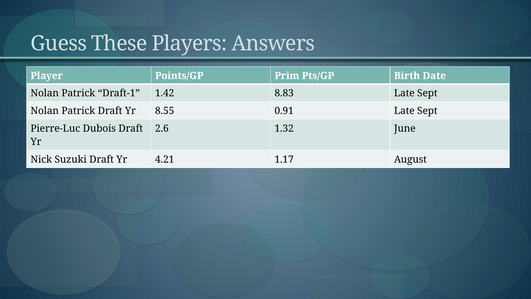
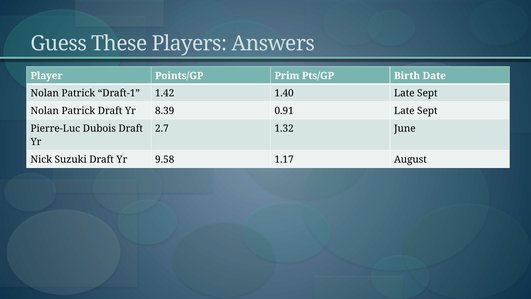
8.83: 8.83 -> 1.40 (284, 93)
8.55: 8.55 -> 8.39 (165, 111)
2.6: 2.6 -> 2.7 (162, 128)
4.21: 4.21 -> 9.58 (165, 159)
